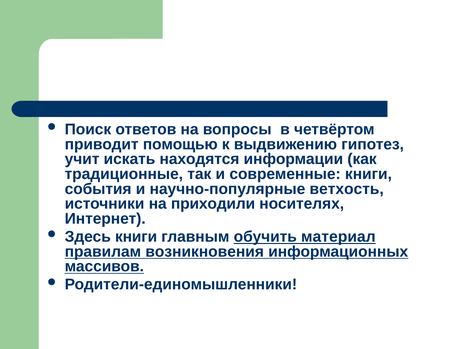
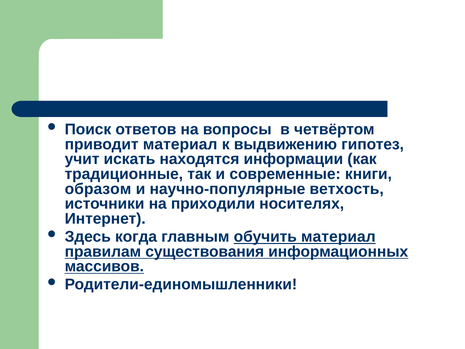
приводит помощью: помощью -> материал (180, 144)
события: события -> образом (98, 189)
Здесь книги: книги -> когда (136, 237)
возникновения: возникновения -> существования (205, 251)
